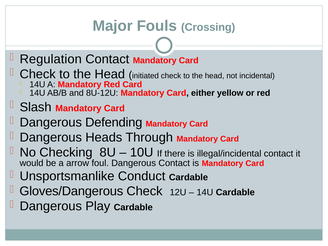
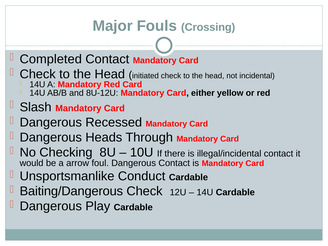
Regulation: Regulation -> Completed (51, 59)
Defending: Defending -> Recessed (114, 122)
Gloves/Dangerous: Gloves/Dangerous -> Baiting/Dangerous (71, 191)
